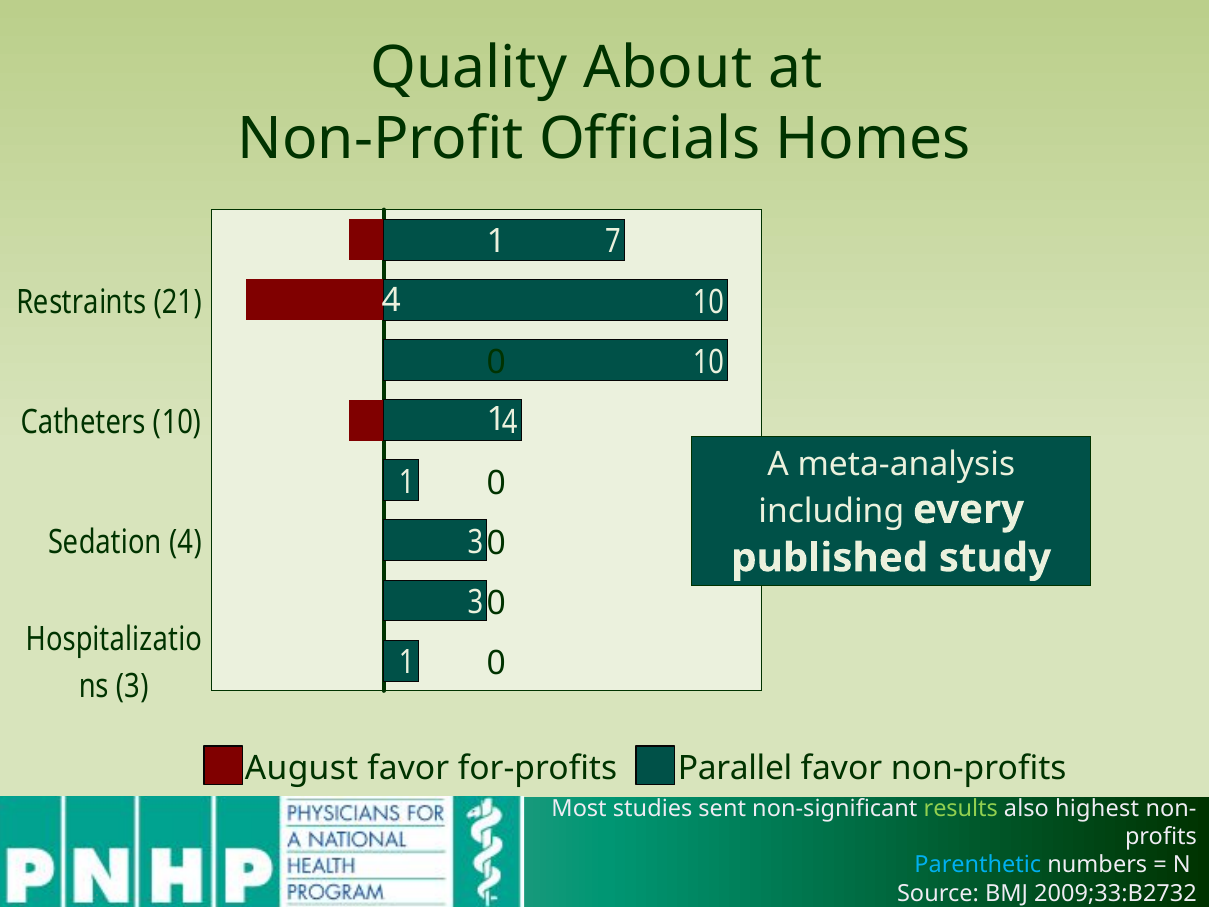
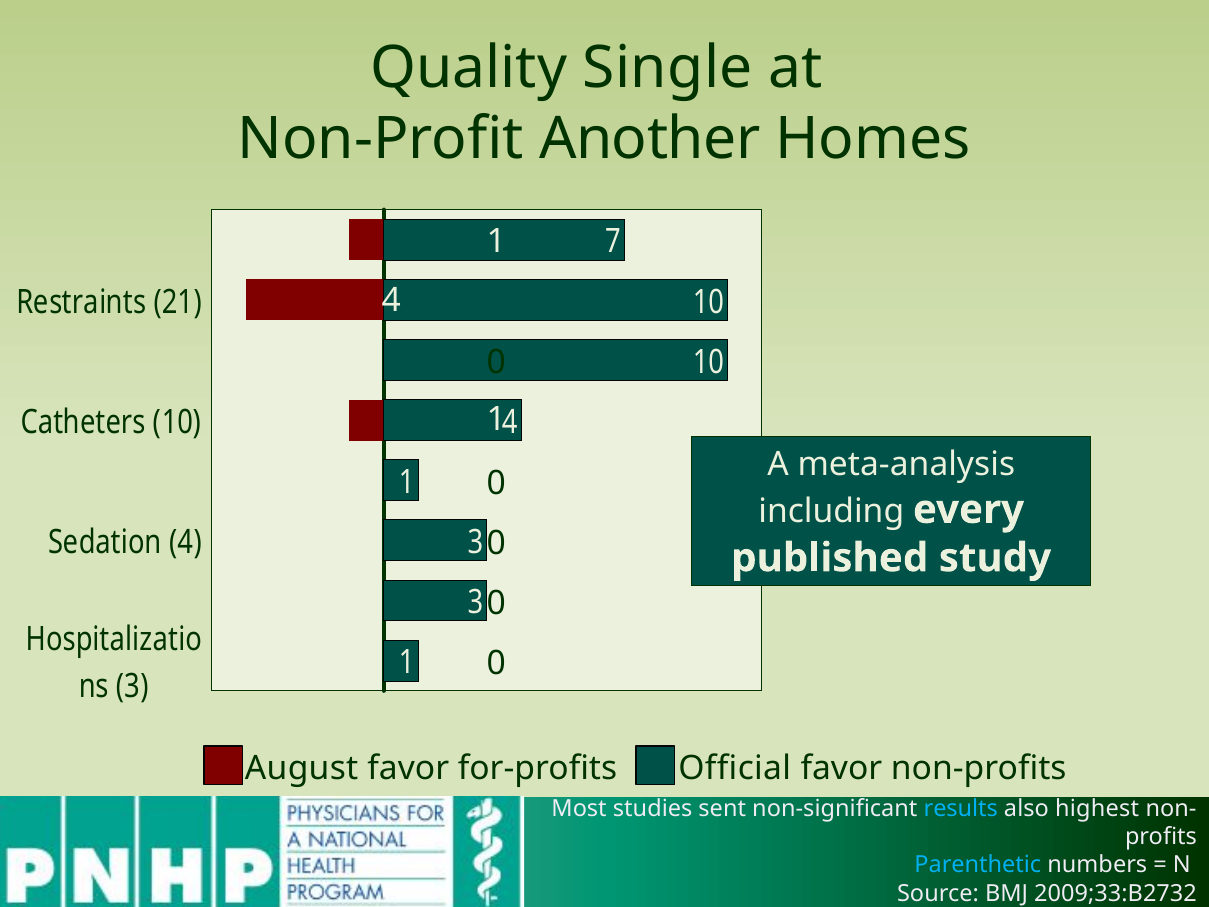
About: About -> Single (668, 68)
Officials: Officials -> Another (650, 139)
Parallel: Parallel -> Official (735, 768)
results colour: light green -> light blue (961, 808)
